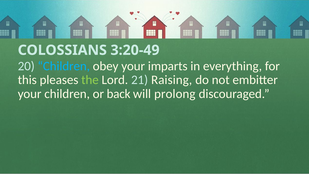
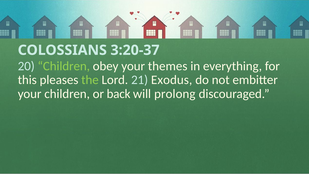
3:20-49: 3:20-49 -> 3:20-37 (135, 50)
Children colour: light blue -> light green (64, 66)
imparts: imparts -> themes (168, 66)
Raising: Raising -> Exodus (172, 80)
